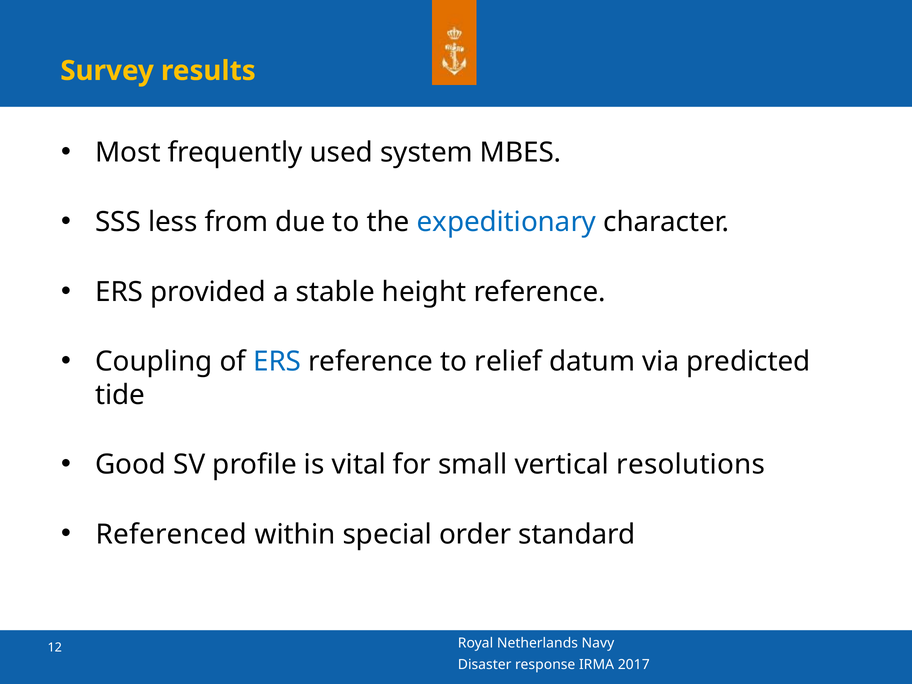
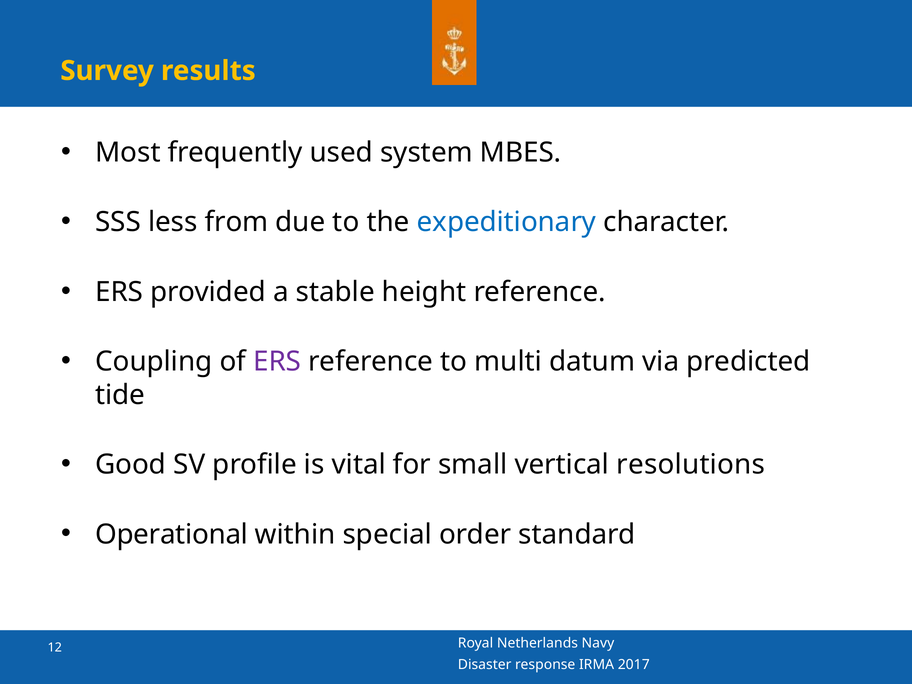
ERS colour: blue -> purple (277, 362)
relief: relief -> multi (508, 362)
Referenced: Referenced -> Operational (172, 534)
